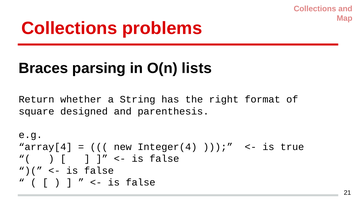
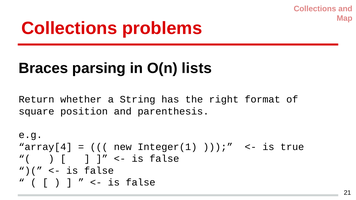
designed: designed -> position (84, 111)
Integer(4: Integer(4 -> Integer(1 (167, 147)
